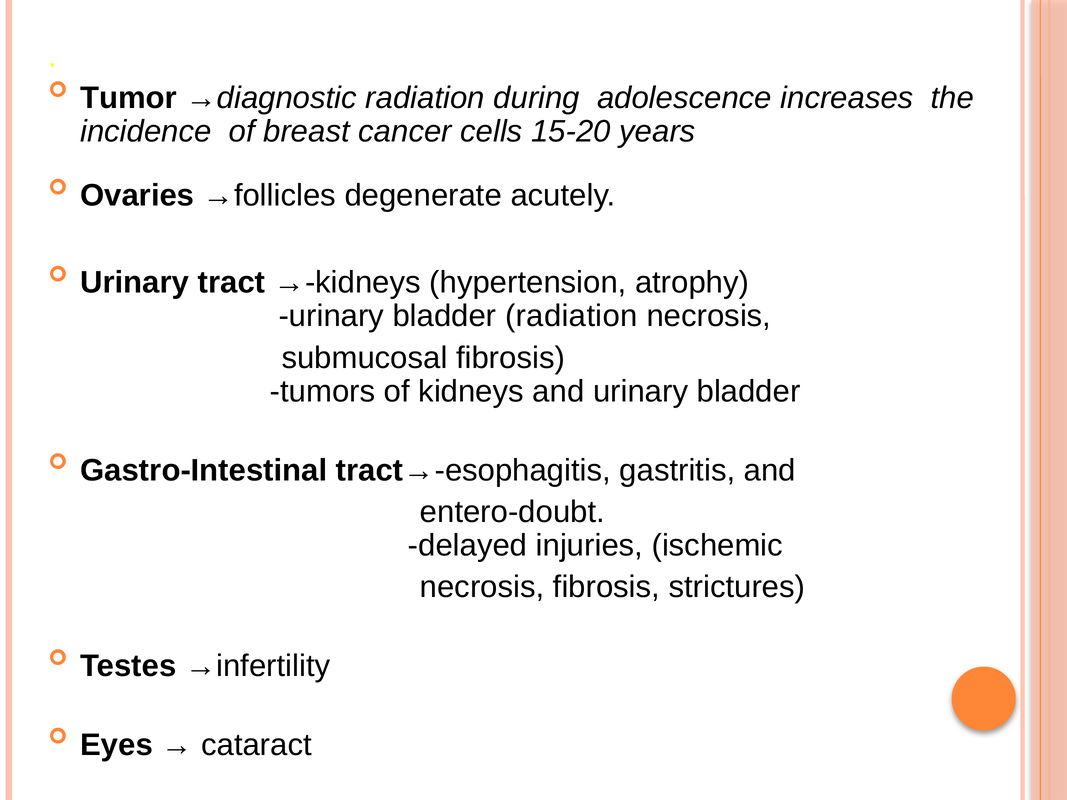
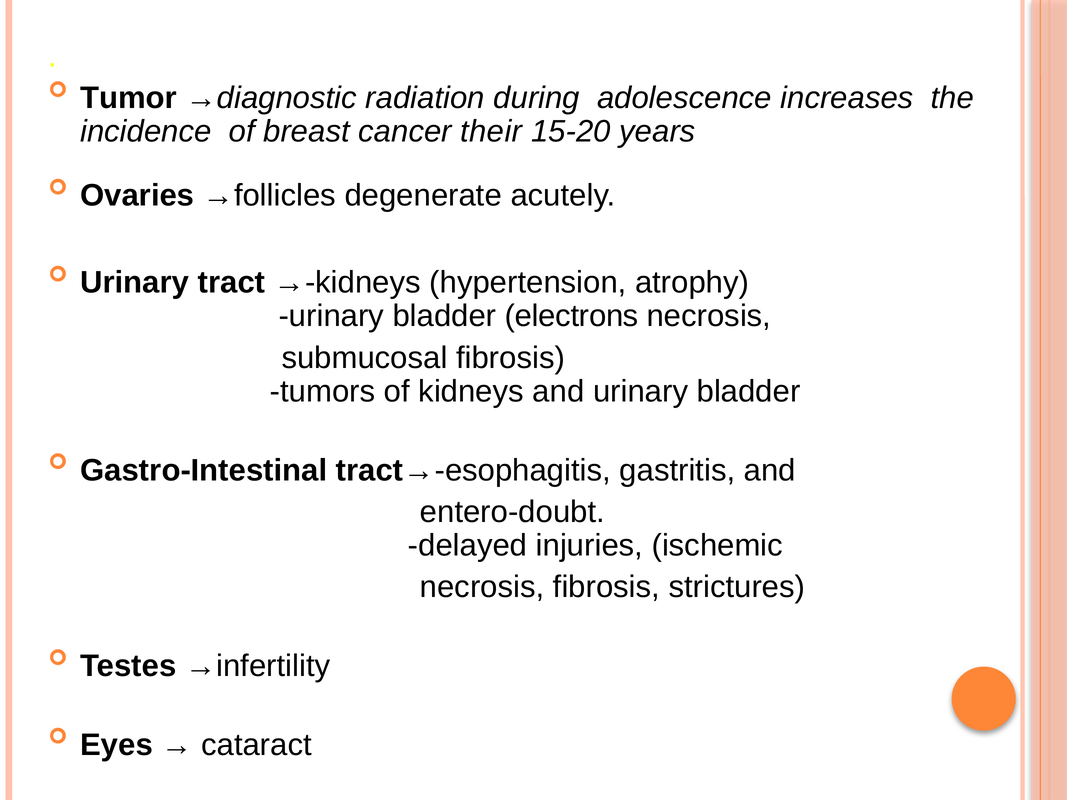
cells: cells -> their (491, 132)
bladder radiation: radiation -> electrons (572, 316)
